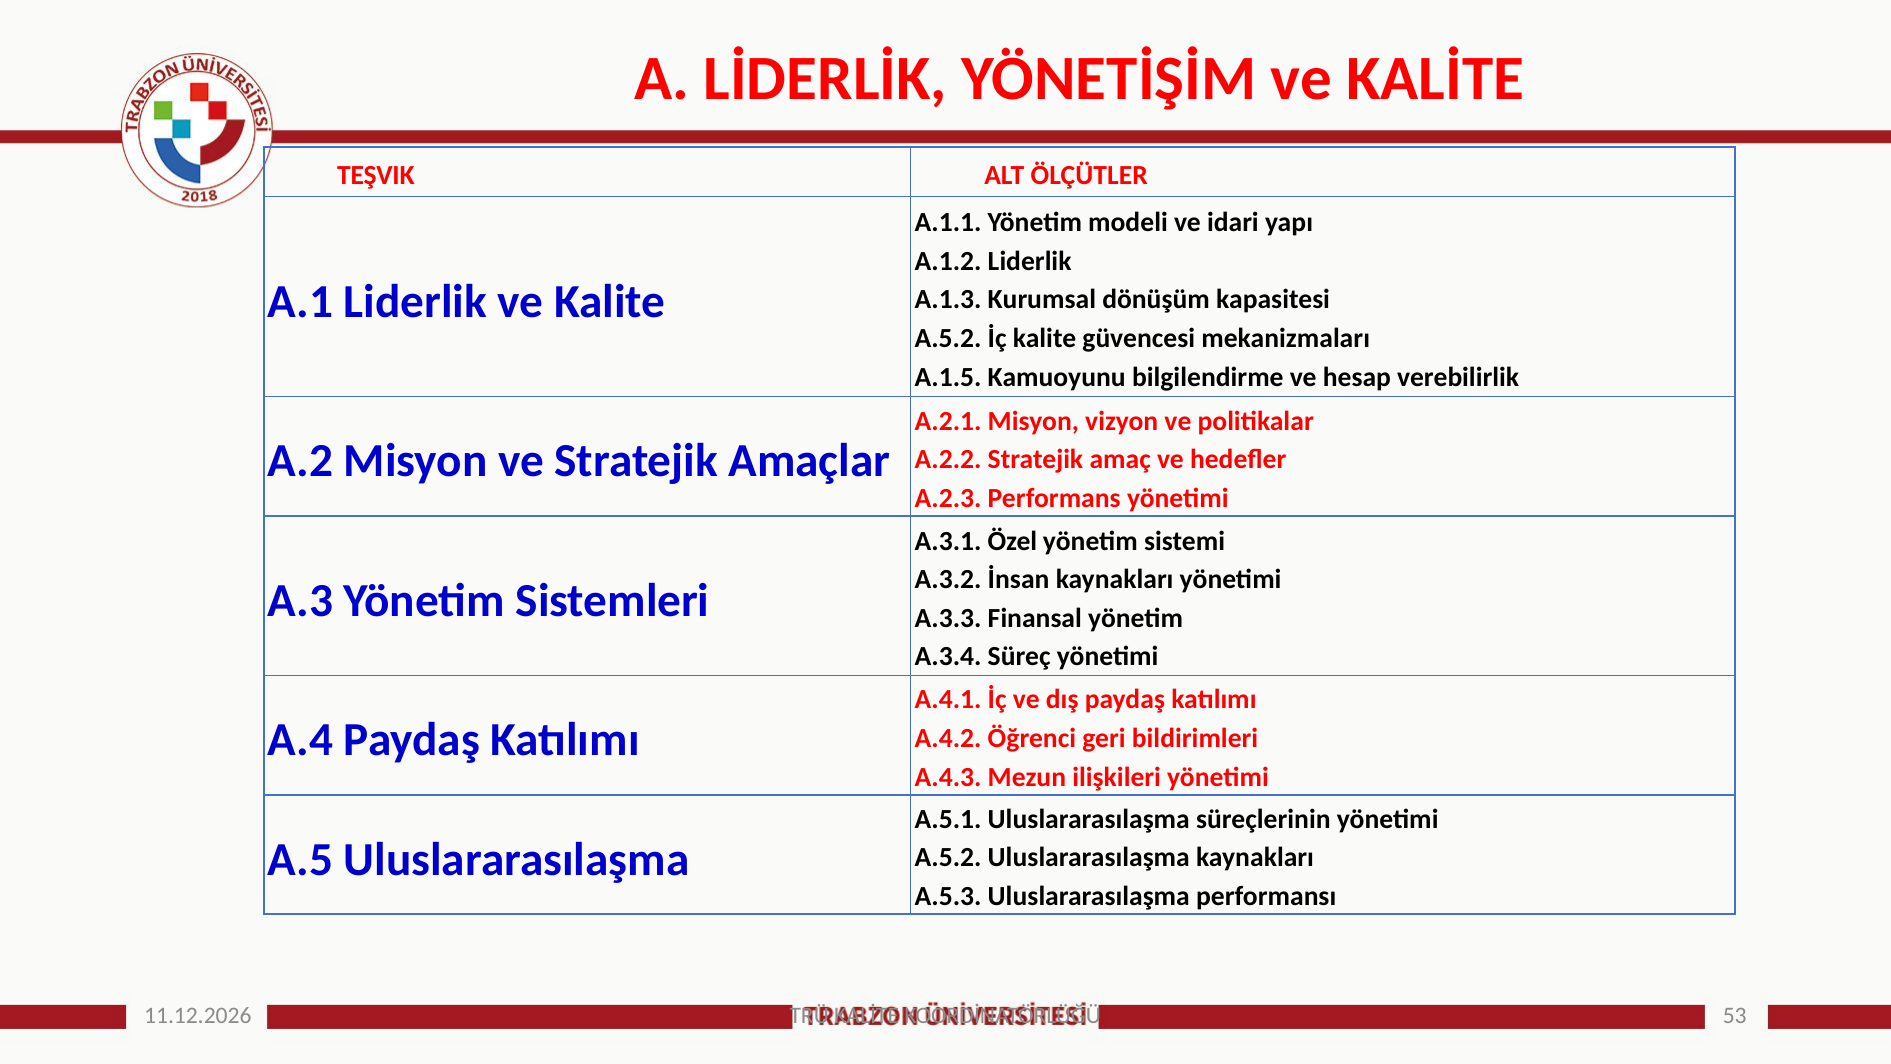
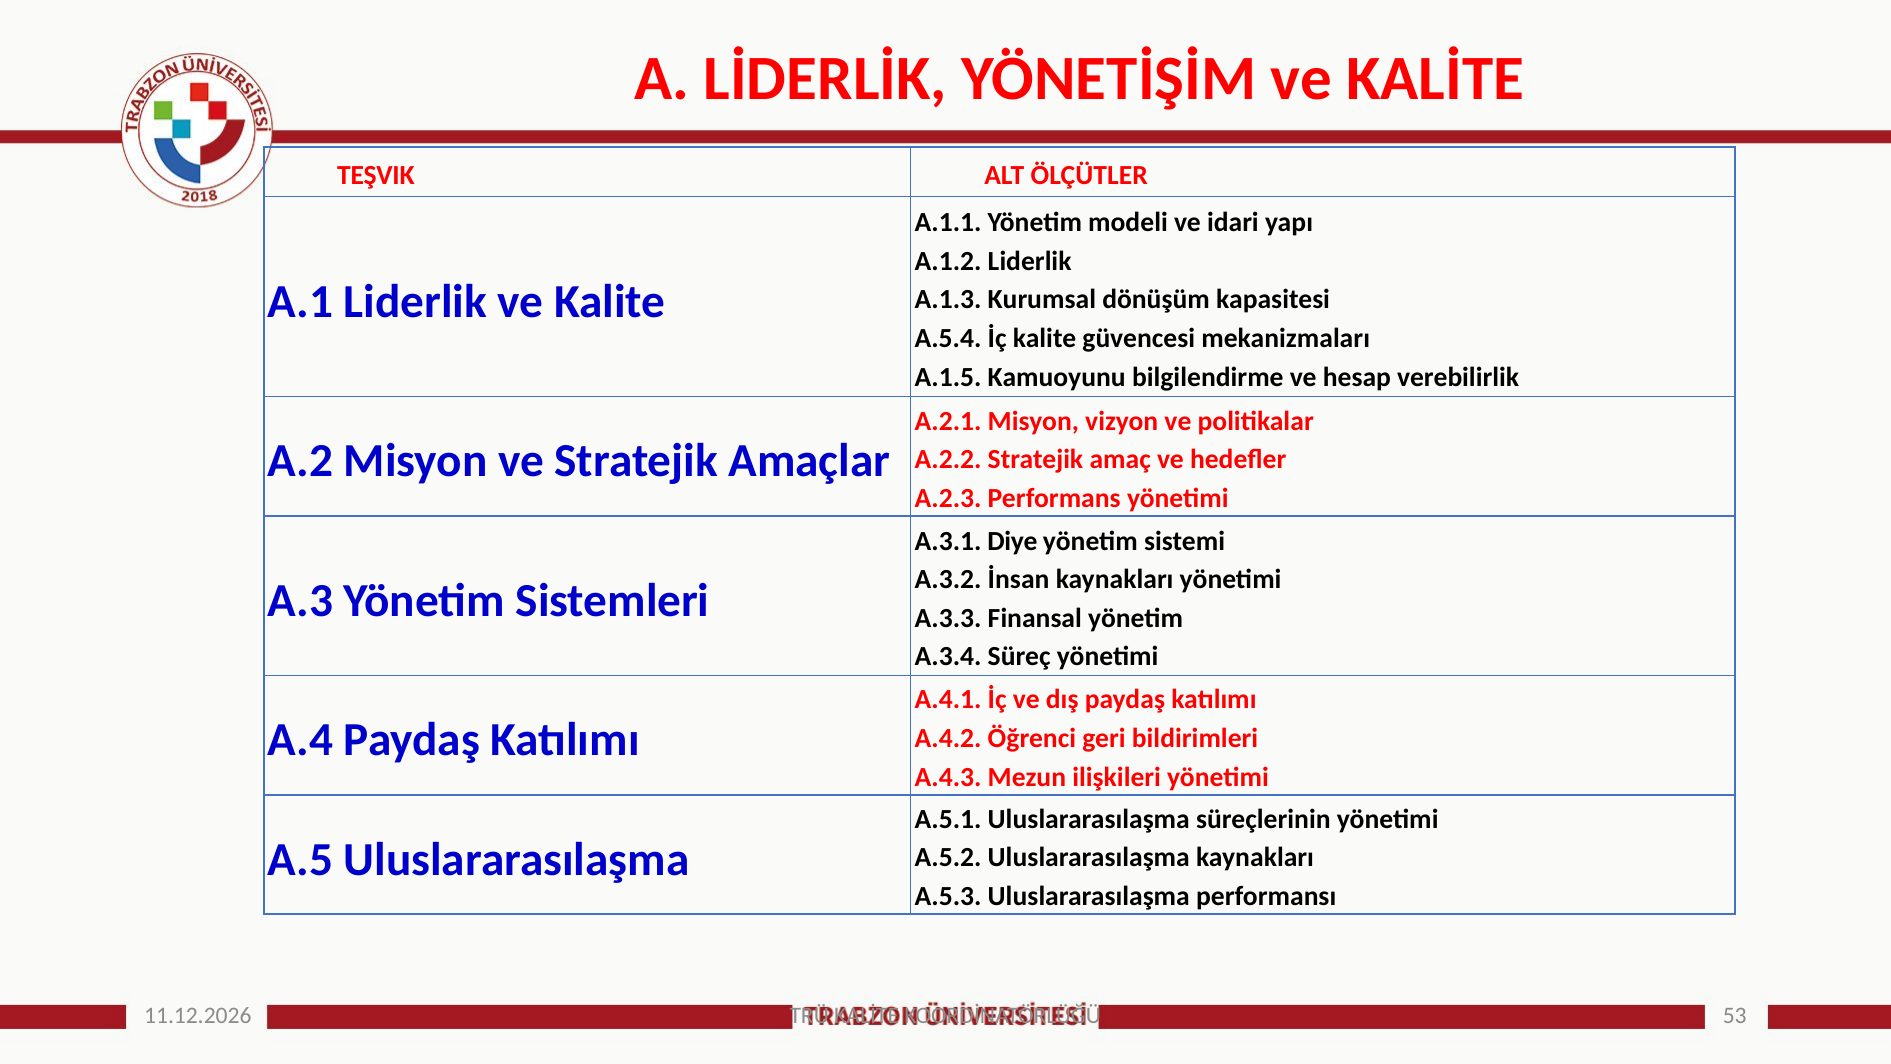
A.5.2: A.5.2 -> A.5.4 (948, 338)
Özel: Özel -> Diye (1012, 541)
